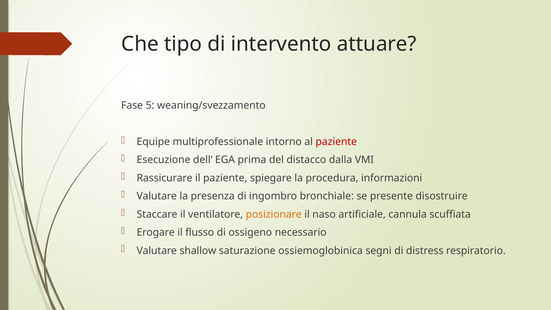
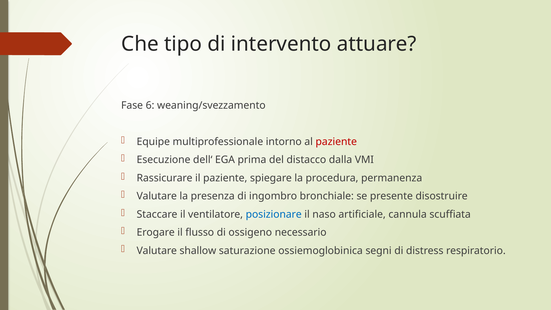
5: 5 -> 6 (150, 105)
informazioni: informazioni -> permanenza (392, 178)
posizionare colour: orange -> blue (274, 214)
